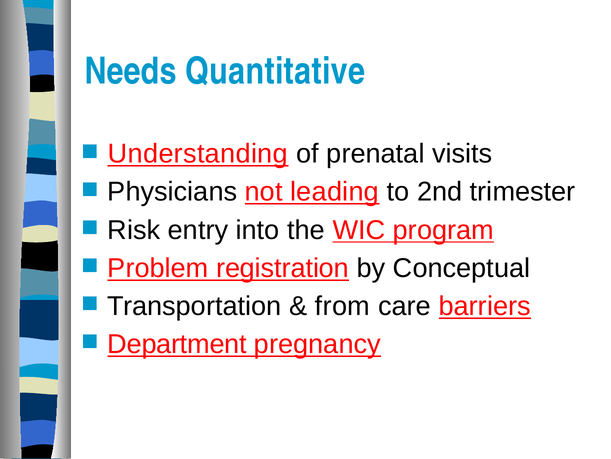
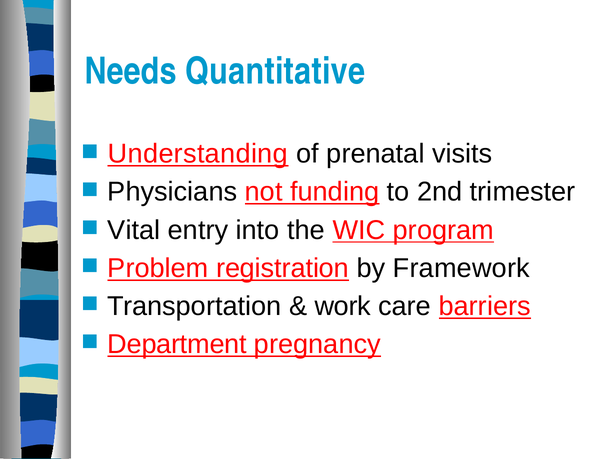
leading: leading -> funding (335, 192)
Risk: Risk -> Vital (134, 230)
Conceptual: Conceptual -> Framework (461, 268)
from: from -> work (343, 306)
